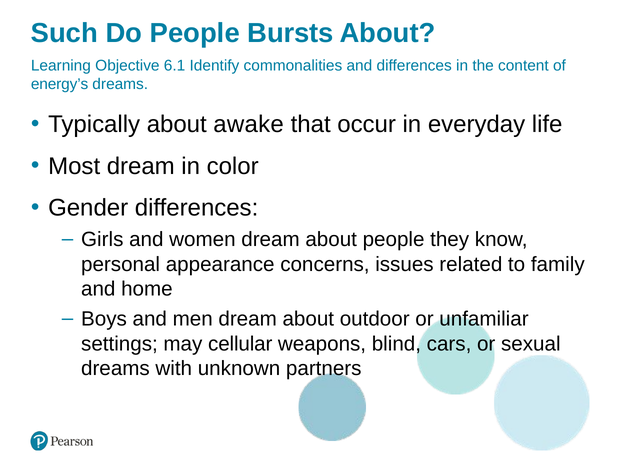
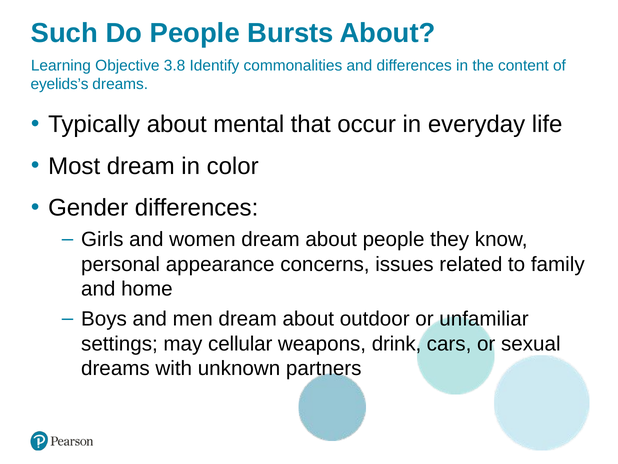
6.1: 6.1 -> 3.8 (175, 66)
energy’s: energy’s -> eyelids’s (60, 84)
awake: awake -> mental (249, 124)
blind: blind -> drink (397, 343)
